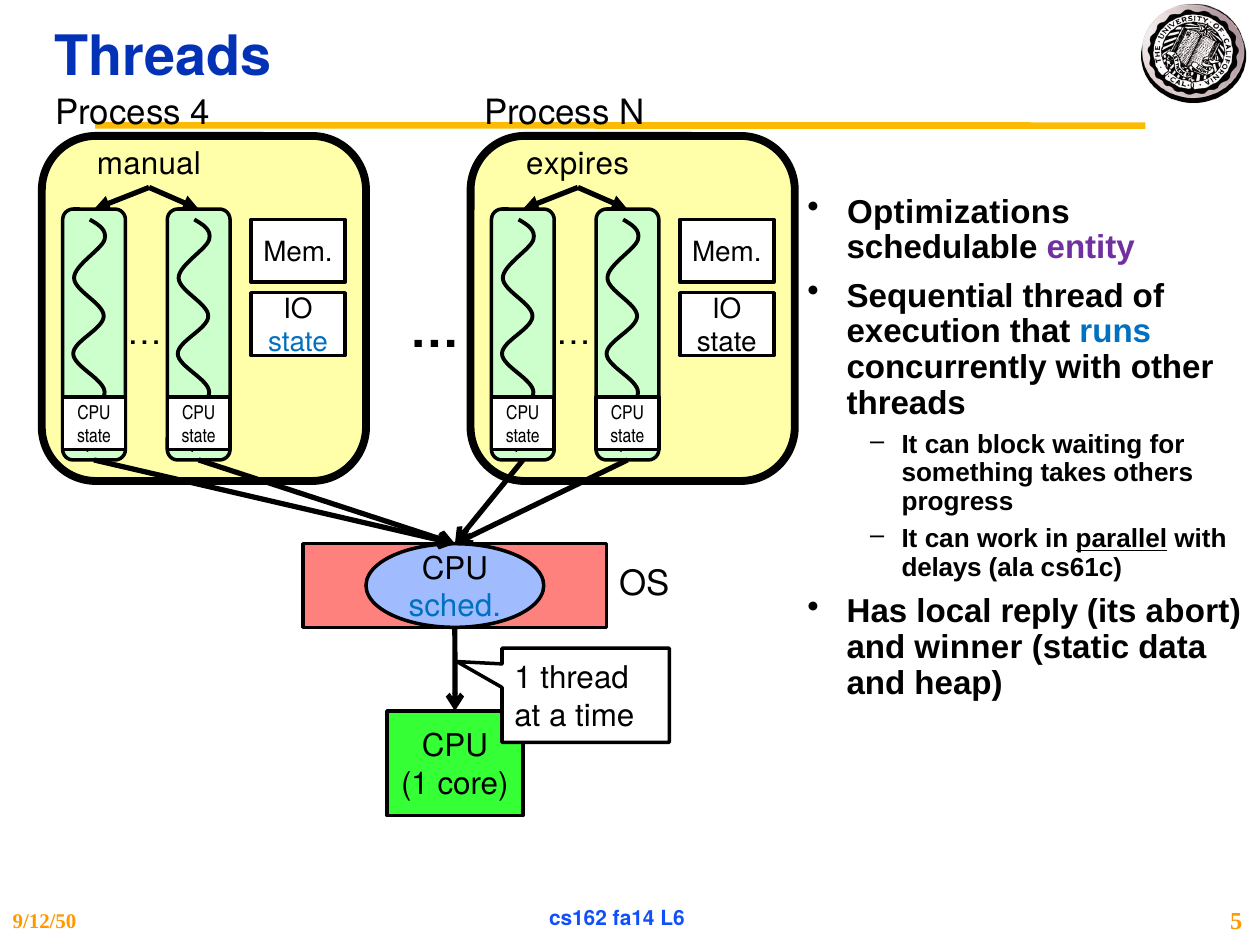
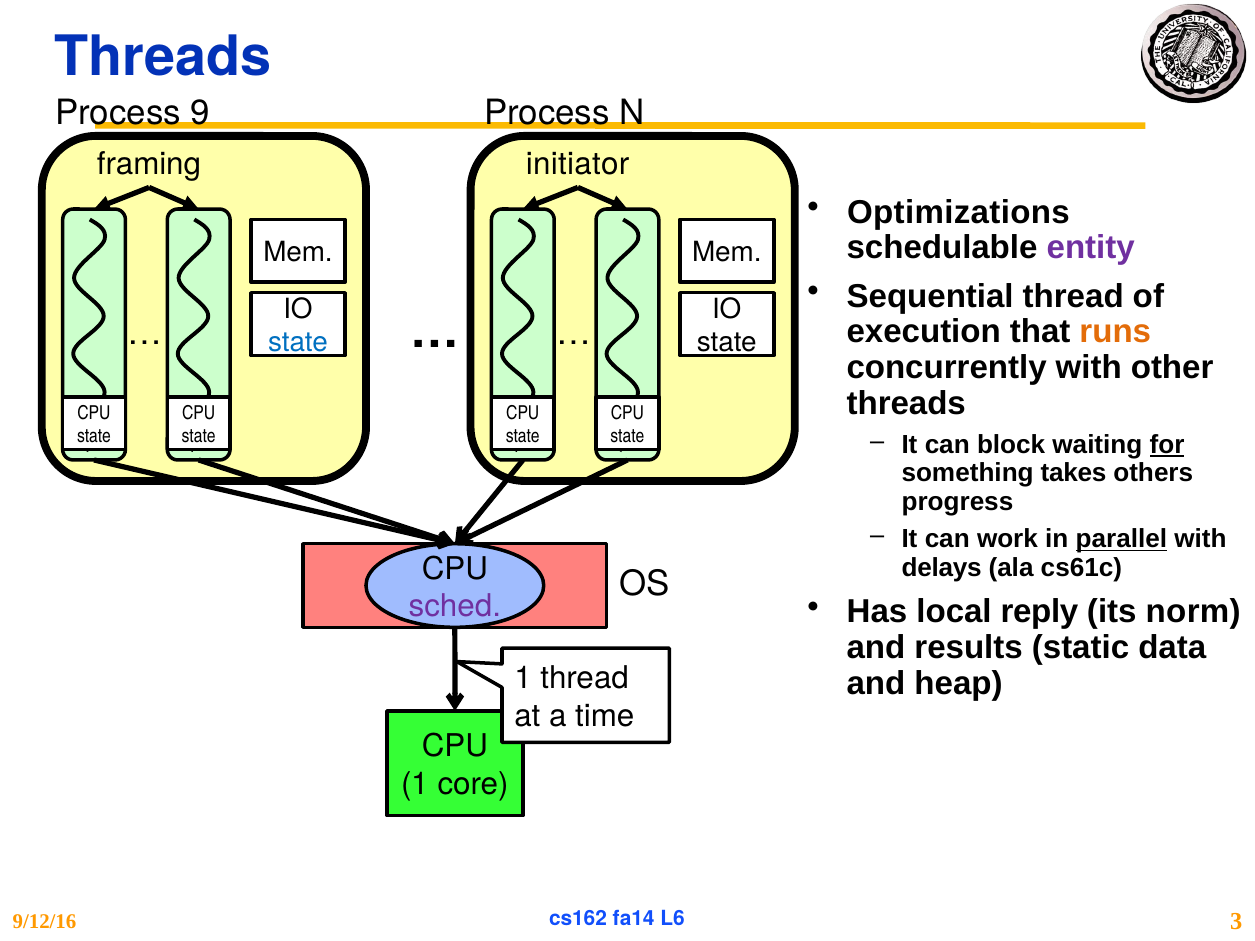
4: 4 -> 9 (200, 113)
manual: manual -> framing (149, 165)
expires: expires -> initiator (578, 165)
runs colour: blue -> orange (1115, 332)
for underline: none -> present (1167, 445)
sched colour: blue -> purple (455, 607)
abort: abort -> norm (1193, 612)
winner: winner -> results (969, 648)
5: 5 -> 3 (1236, 922)
9/12/50: 9/12/50 -> 9/12/16 (45, 922)
